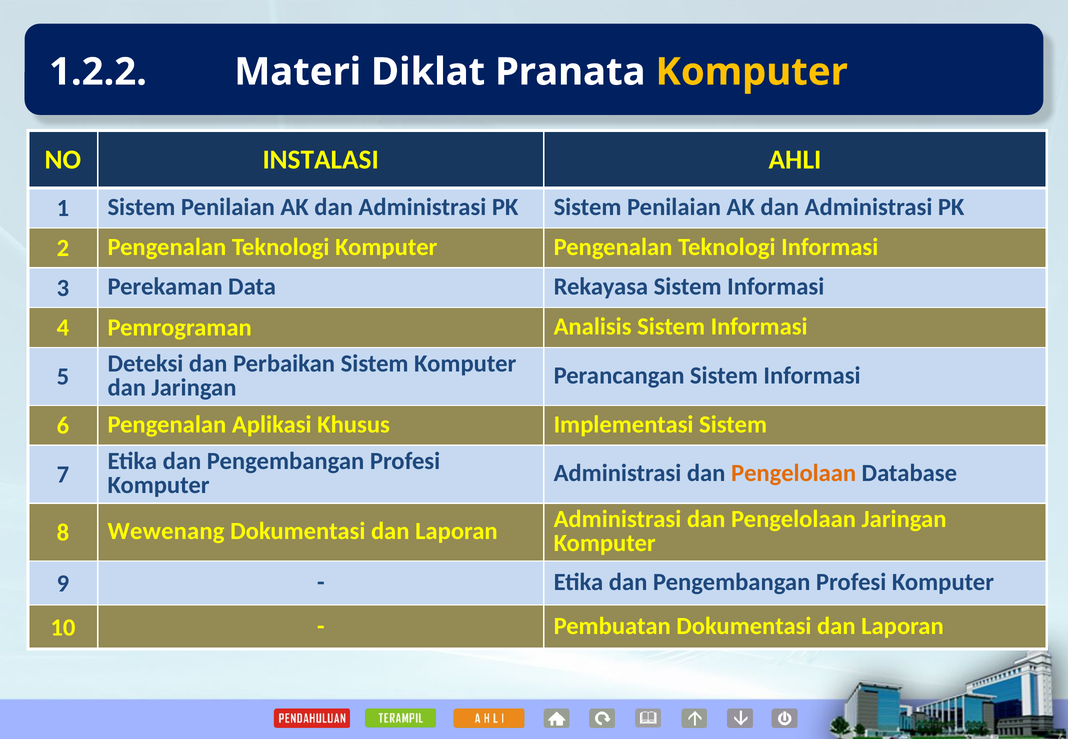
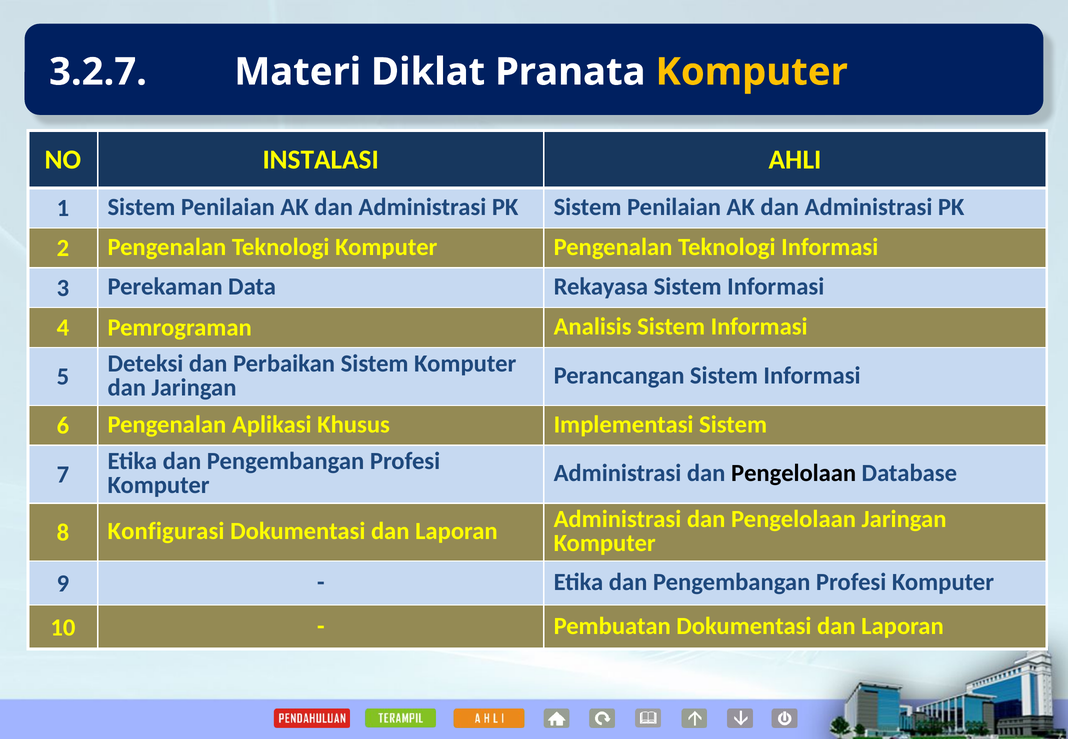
1.2.2: 1.2.2 -> 3.2.7 (98, 72)
Pengelolaan colour: orange -> black (794, 474)
Wewenang: Wewenang -> Konfigurasi (166, 532)
